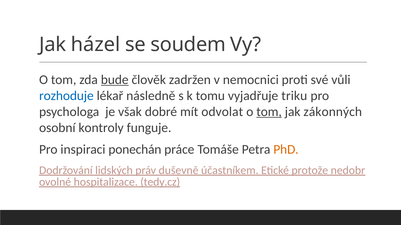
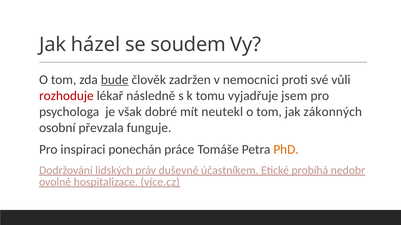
rozhoduje colour: blue -> red (66, 96)
triku: triku -> jsem (294, 96)
odvolat: odvolat -> neutekl (222, 112)
tom underline: present -> none (269, 112)
kontroly: kontroly -> převzala (101, 128)
protože: protože -> probíhá (310, 171)
tedy.cz: tedy.cz -> více.cz (160, 182)
